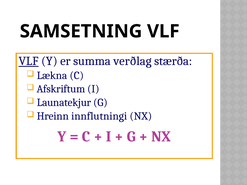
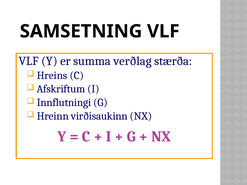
VLF underline: present -> none (29, 61)
Lækna: Lækna -> Hreins (52, 76)
Launatekjur: Launatekjur -> Innflutningi (64, 103)
innflutningi: innflutningi -> virðisaukinn (99, 116)
